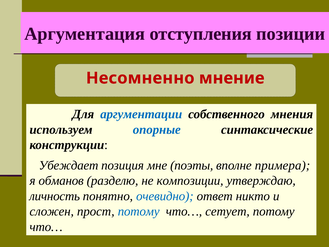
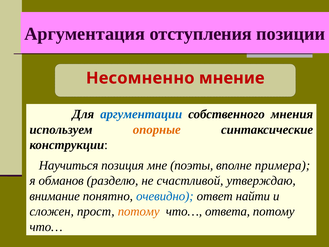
опорные colour: blue -> orange (157, 129)
Убеждает: Убеждает -> Научиться (69, 165)
композиции: композиции -> счастливой (190, 180)
личность: личность -> внимание (55, 196)
никто: никто -> найти (253, 196)
потому colour: blue -> orange (139, 211)
сетует: сетует -> ответа (228, 211)
